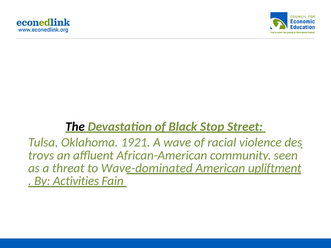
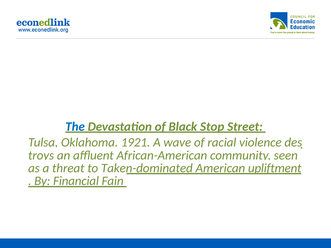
The colour: black -> blue (75, 127)
Wave-dominated: Wave-dominated -> Taken-dominated (147, 168)
Activities: Activities -> Financial (76, 181)
